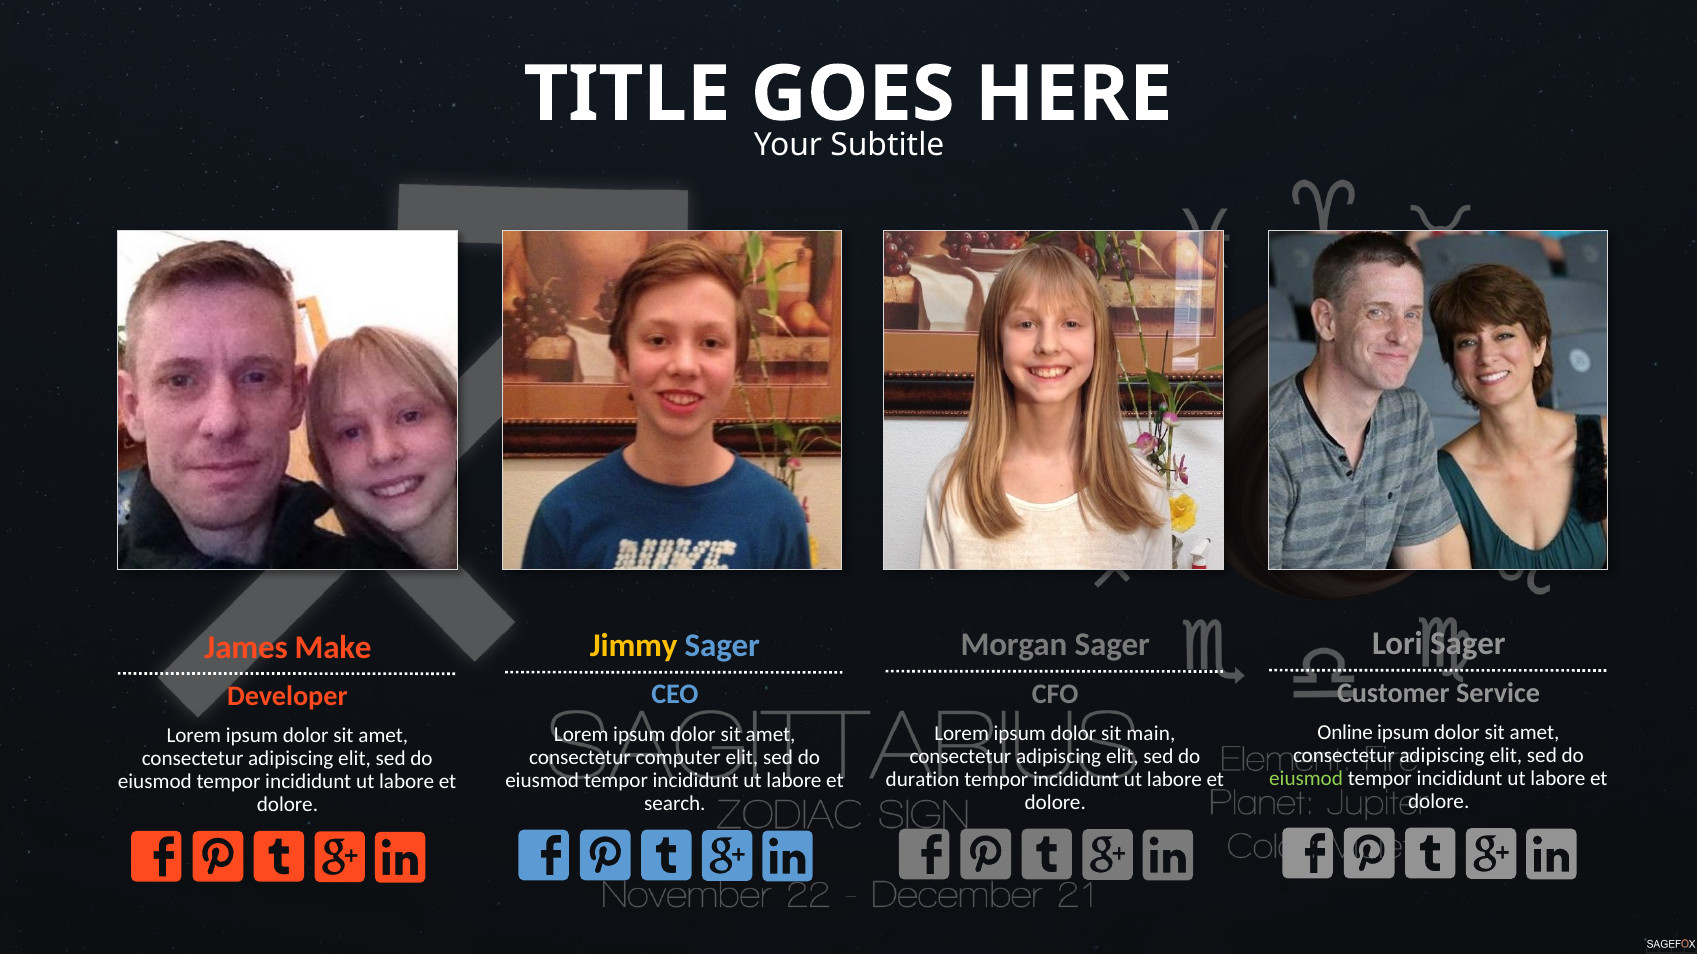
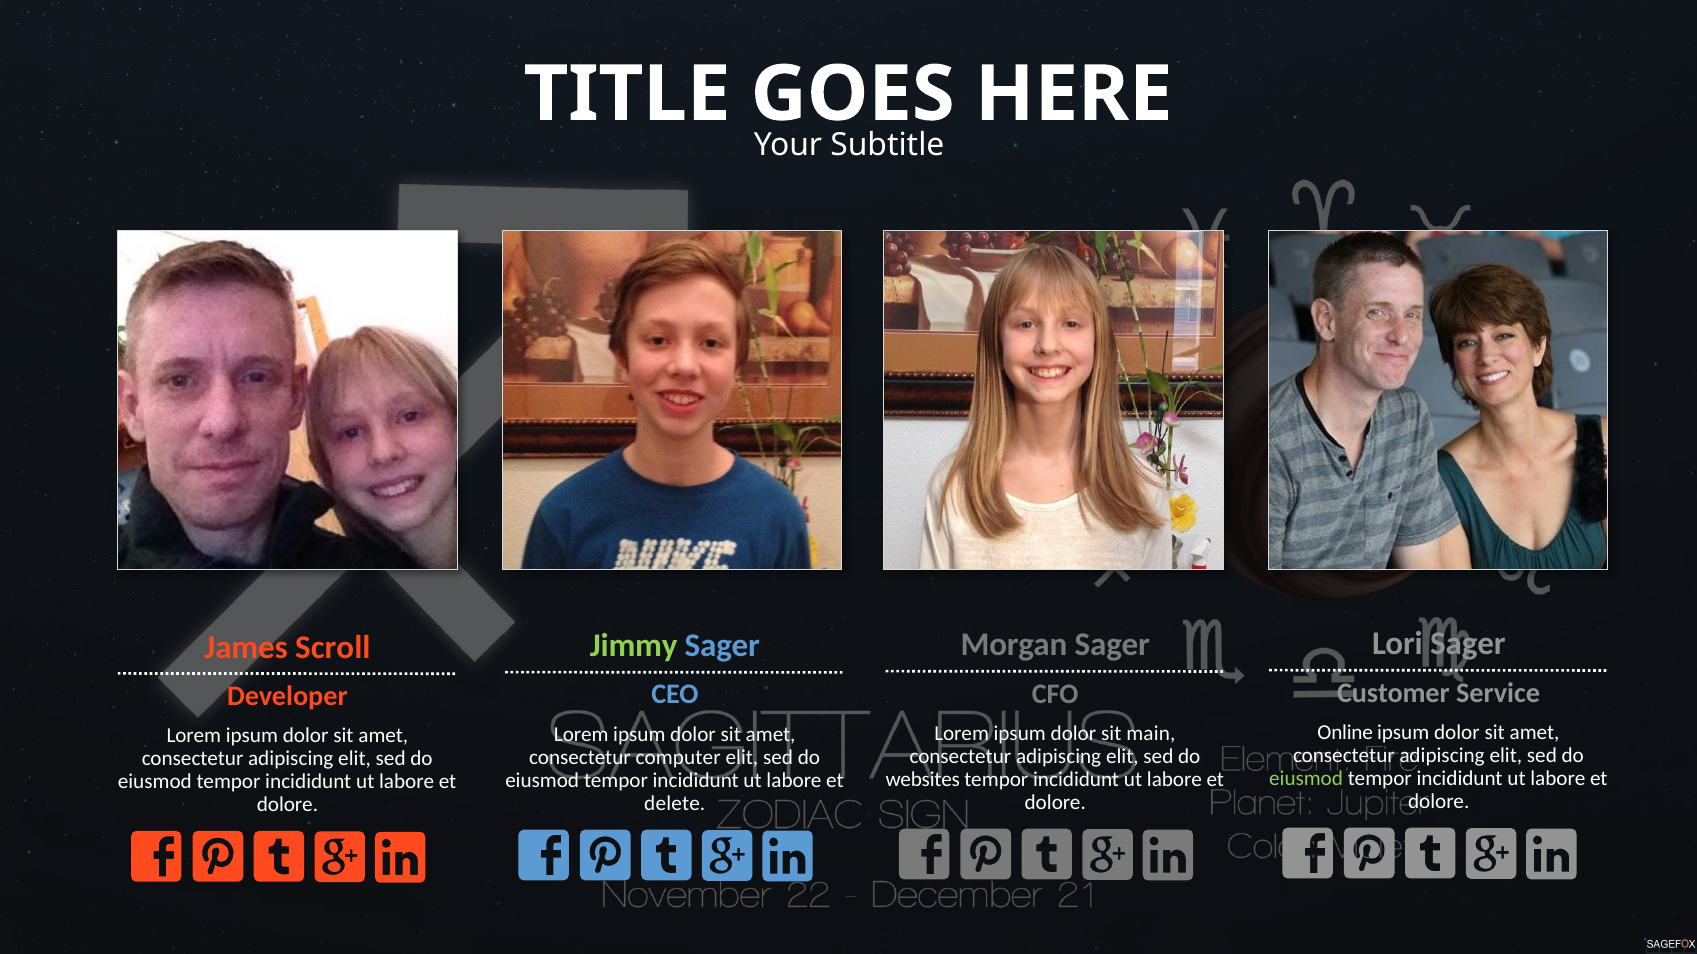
Jimmy colour: yellow -> light green (634, 646)
Make: Make -> Scroll (333, 648)
duration: duration -> websites (923, 780)
search: search -> delete (675, 804)
